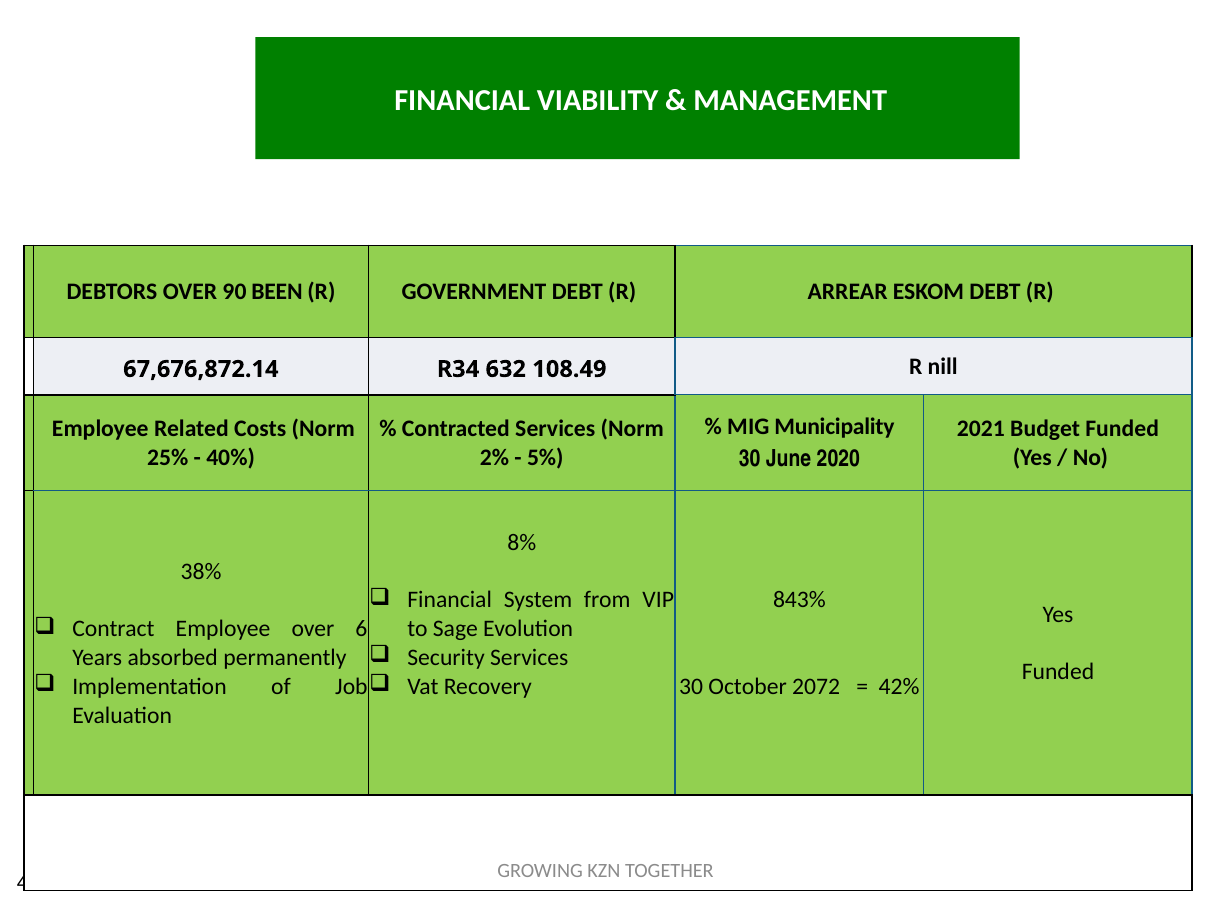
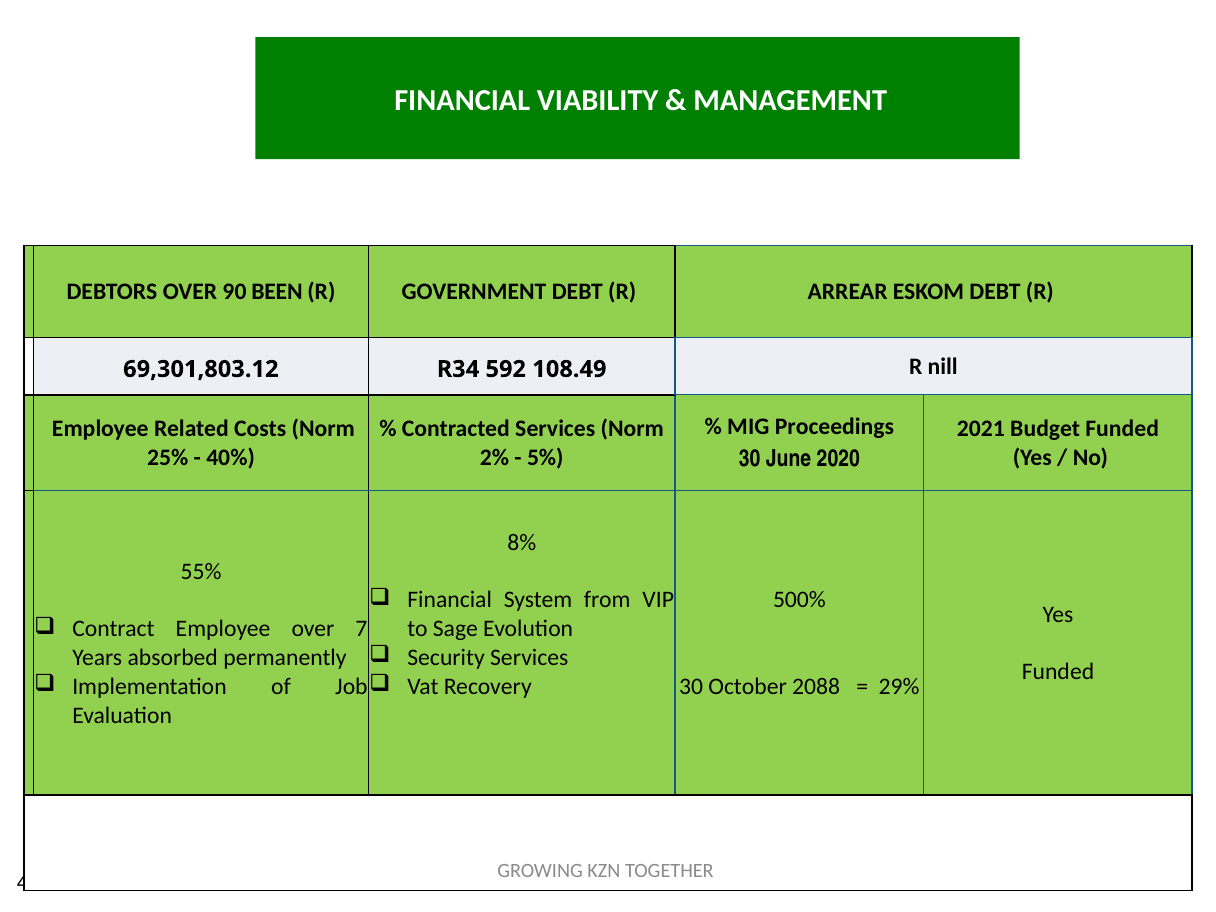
67,676,872.14: 67,676,872.14 -> 69,301,803.12 (201, 369)
632: 632 -> 592 (506, 369)
Municipality: Municipality -> Proceedings (834, 427)
38%: 38% -> 55% (201, 571)
843%: 843% -> 500% (799, 600)
6: 6 -> 7 (361, 629)
2072: 2072 -> 2088 (816, 686)
42%: 42% -> 29% (899, 686)
